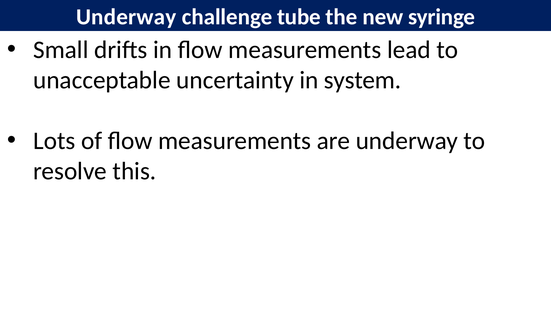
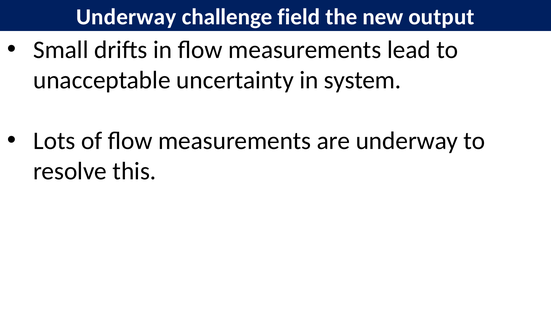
tube: tube -> field (299, 17)
syringe: syringe -> output (441, 17)
